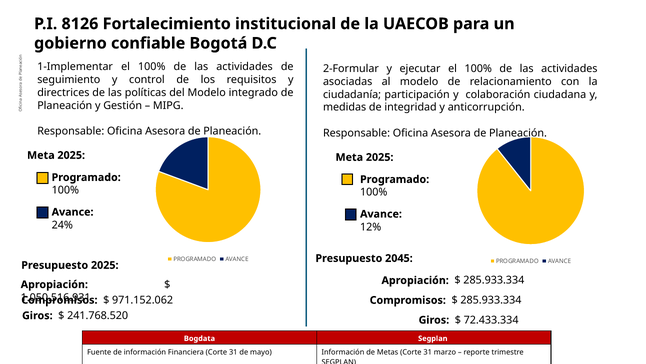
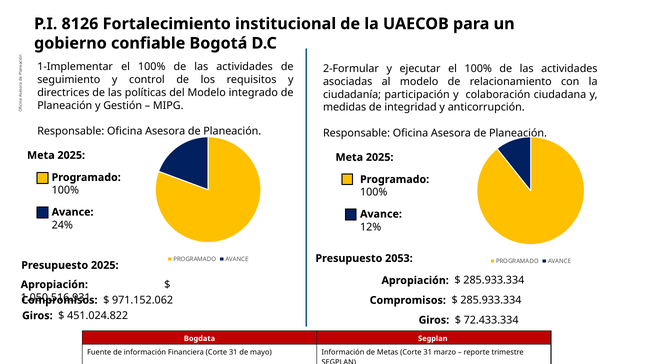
2045: 2045 -> 2053 (399, 258)
241.768.520: 241.768.520 -> 451.024.822 (98, 315)
